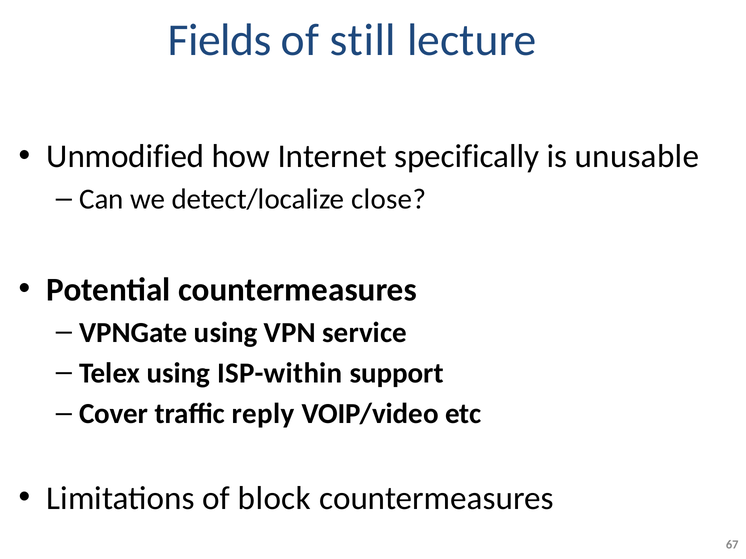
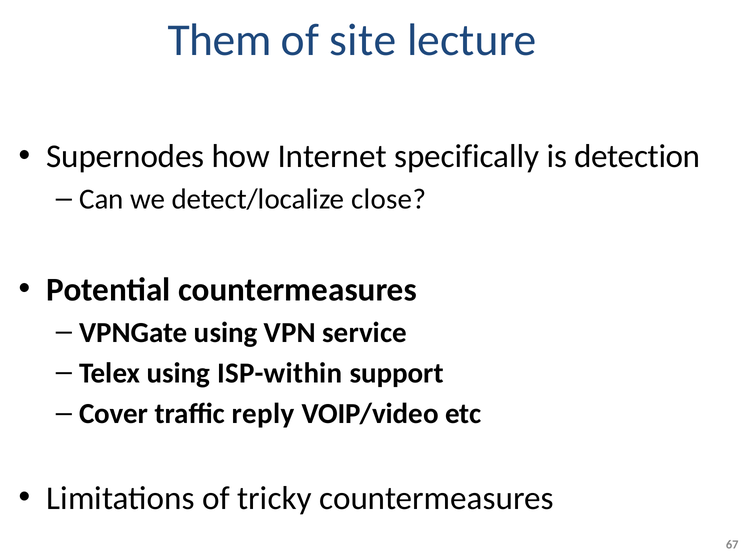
Fields: Fields -> Them (220, 40)
still: still -> site (363, 40)
Unmodified: Unmodified -> Supernodes (125, 157)
unusable: unusable -> detection (637, 157)
block: block -> tricky (275, 499)
